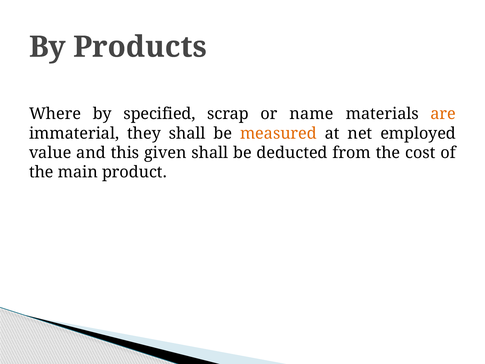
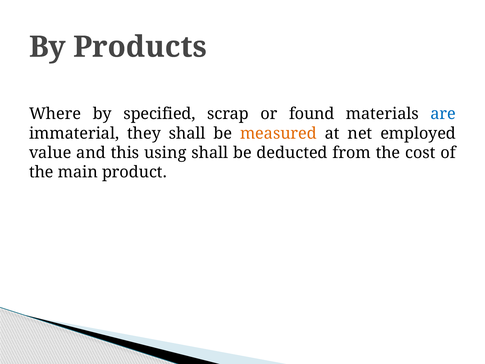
name: name -> found (312, 114)
are colour: orange -> blue (443, 114)
given: given -> using (165, 153)
